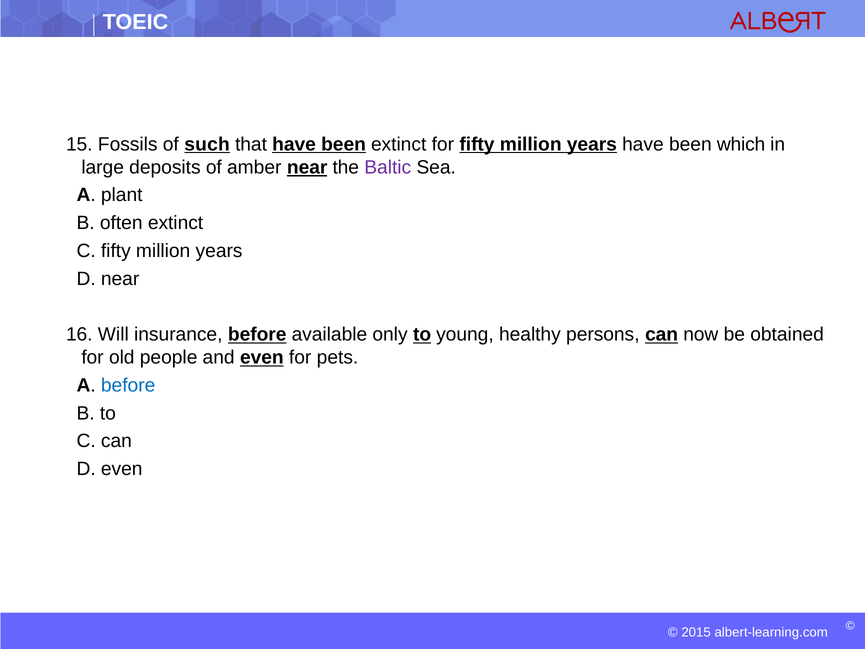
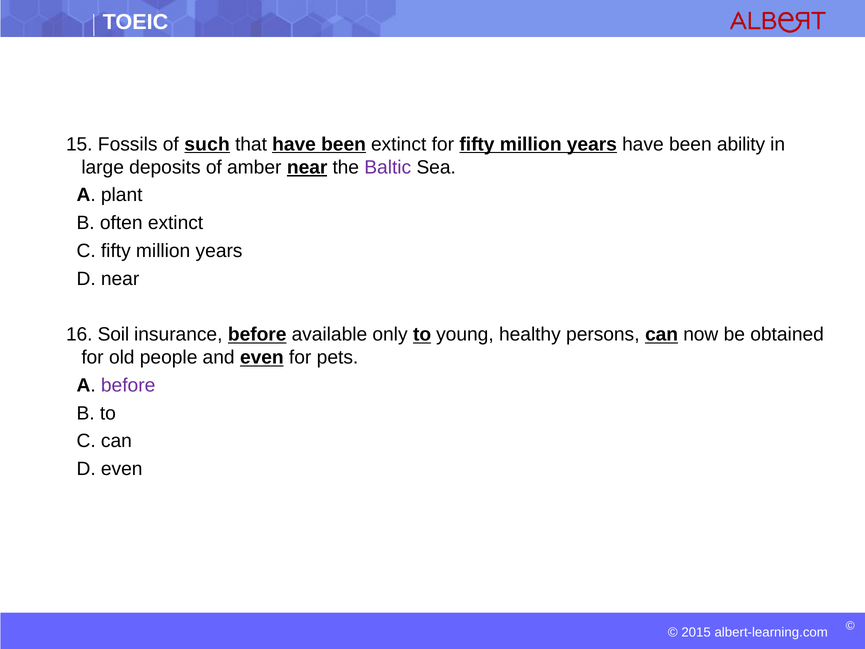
which: which -> ability (741, 144)
Will: Will -> Soil (113, 334)
before colour: blue -> purple (128, 385)
